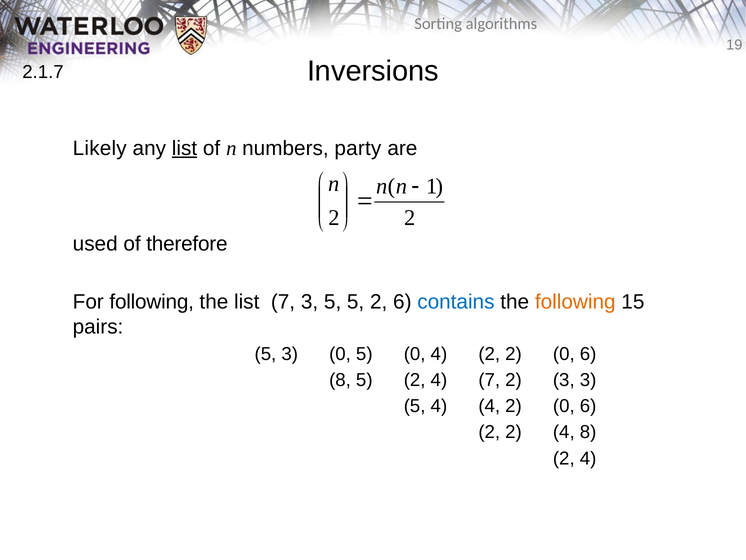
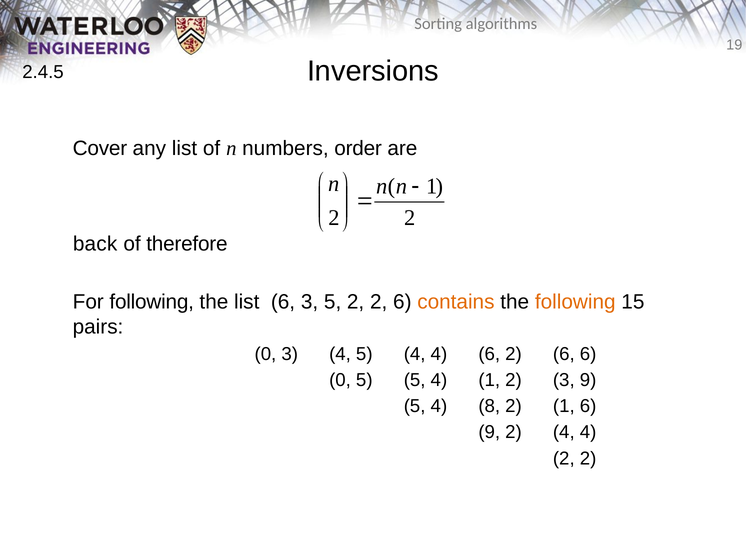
2.1.7: 2.1.7 -> 2.4.5 (43, 72)
Likely: Likely -> Cover (100, 148)
list underline: present -> none (185, 148)
party: party -> order (358, 148)
used: used -> back (95, 243)
list 7: 7 -> 6 (283, 302)
5 5: 5 -> 2 (356, 302)
contains colour: blue -> orange (456, 302)
5: 5 -> 0 (265, 354)
3 0: 0 -> 4 (340, 354)
0: 0 -> 4 (415, 354)
2: 2 -> 6 (489, 354)
0: 0 -> 6 (564, 354)
8: 8 -> 0 (340, 380)
2: 2 -> 5 (415, 380)
4 7: 7 -> 1 (489, 380)
3 3: 3 -> 9 (588, 380)
4 4: 4 -> 8 (489, 406)
0: 0 -> 1 (564, 406)
2: 2 -> 9 (489, 432)
2 4 8: 8 -> 4 (588, 432)
4: 4 -> 2 (588, 458)
